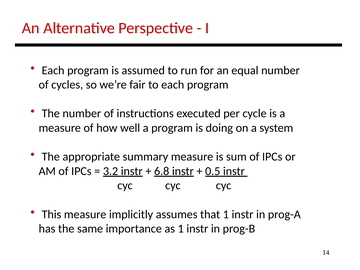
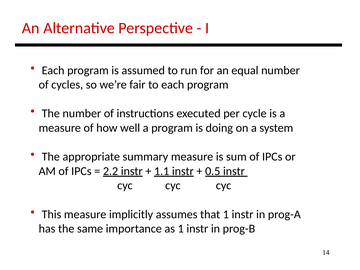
3.2: 3.2 -> 2.2 (111, 171)
6.8: 6.8 -> 1.1 (162, 171)
